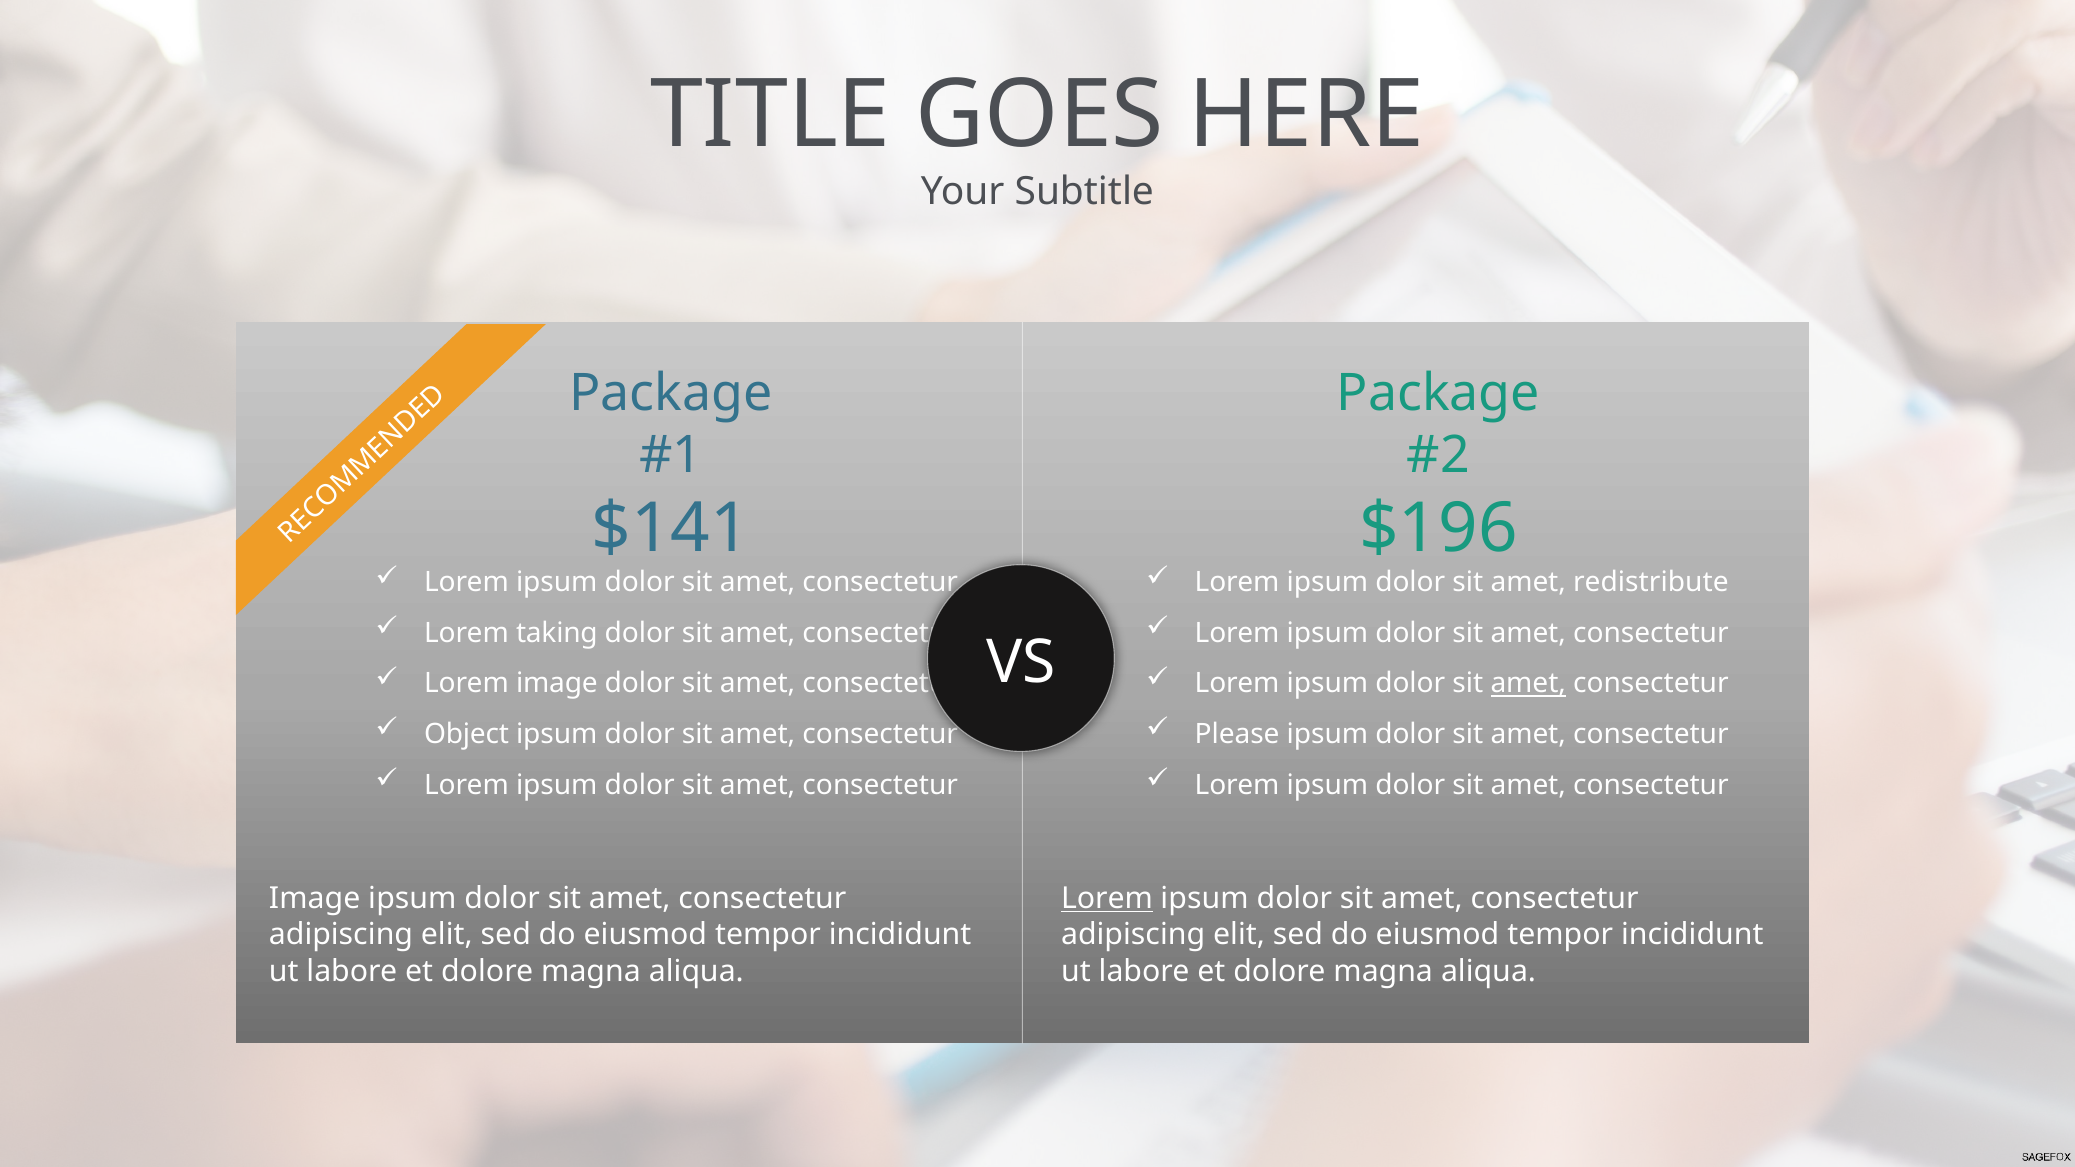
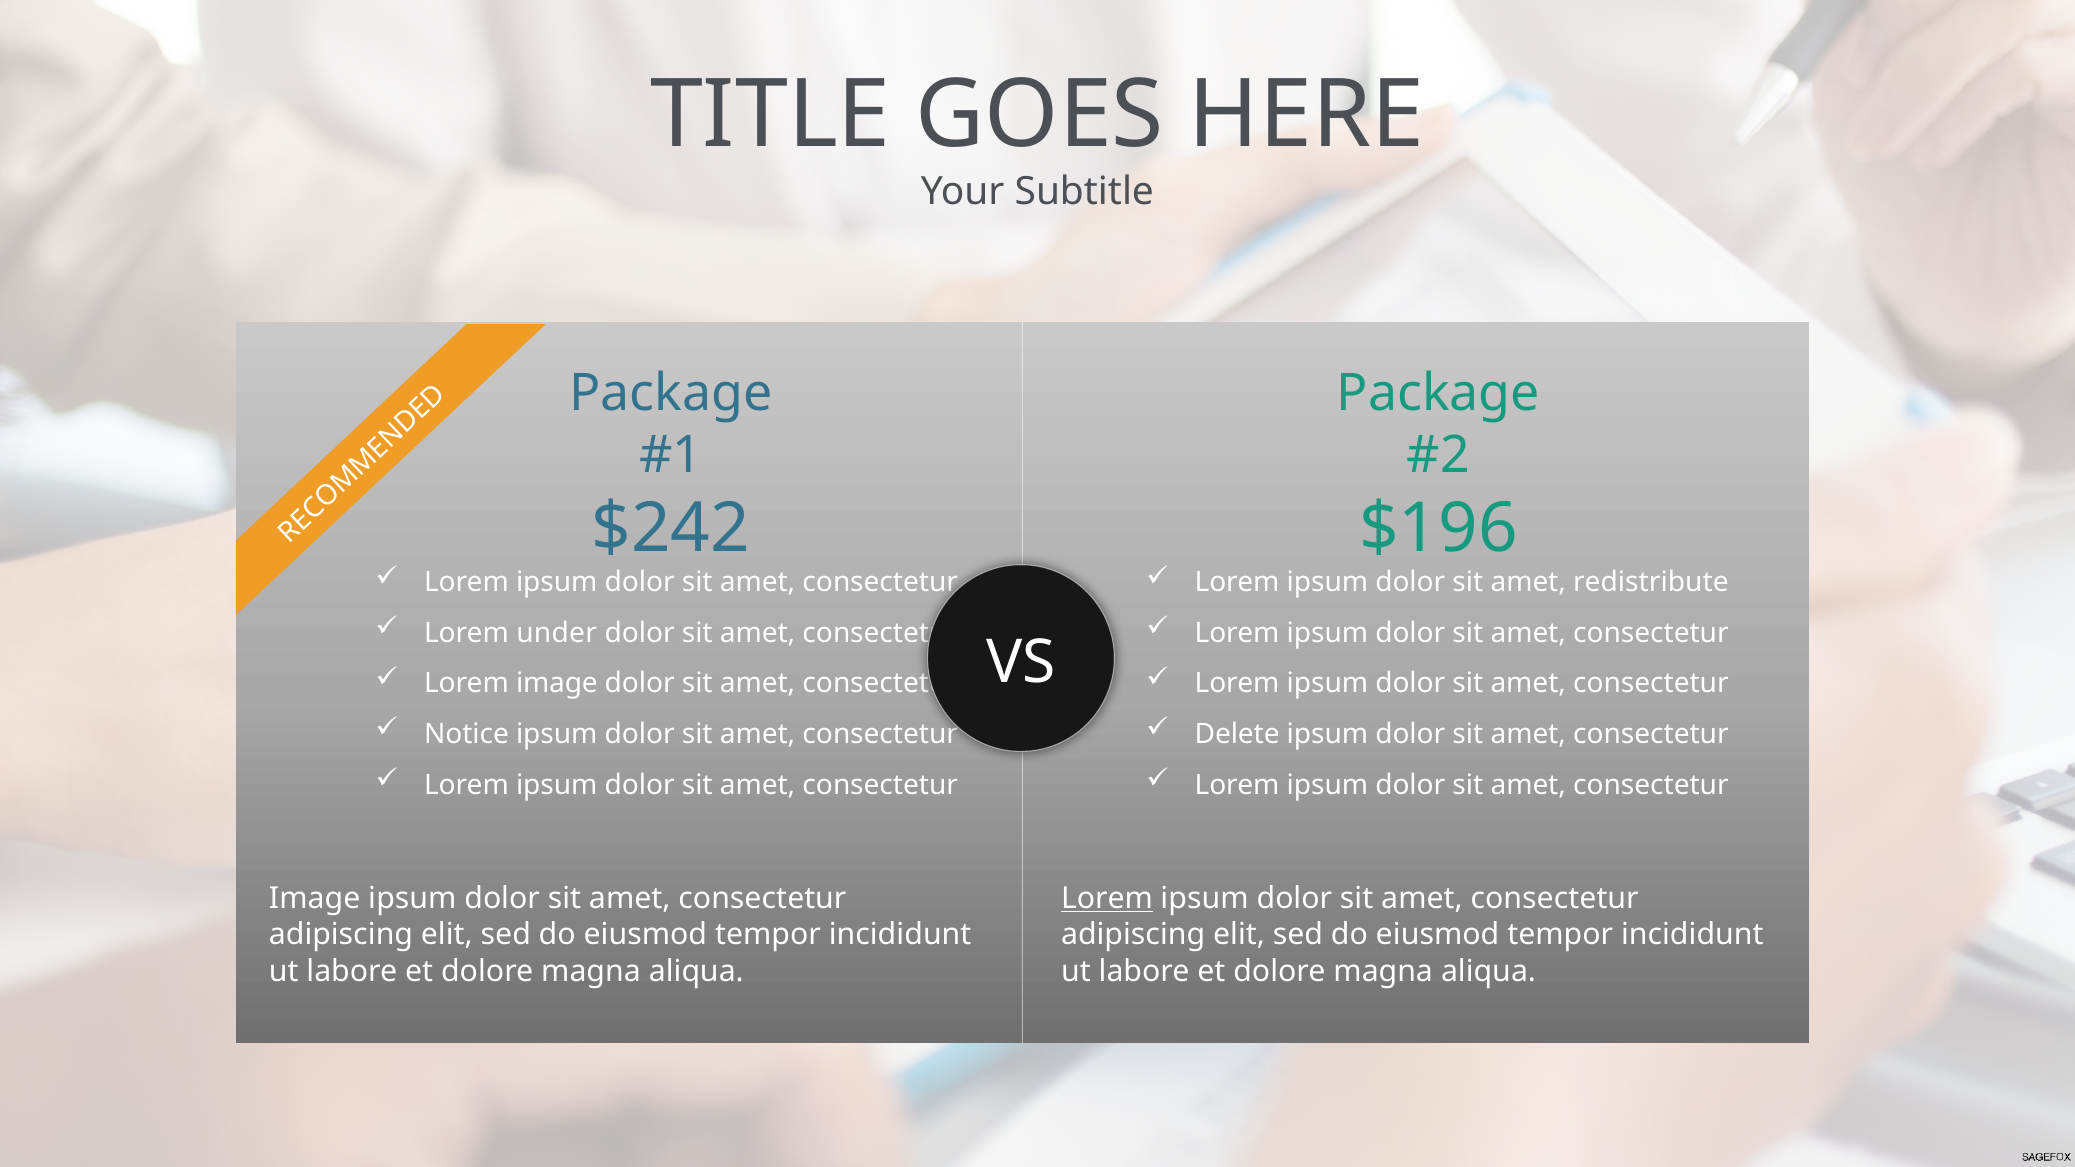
$141: $141 -> $242 (671, 529)
taking: taking -> under (557, 633)
amet underline: present -> none (1528, 684)
Object: Object -> Notice (467, 734)
Please: Please -> Delete (1237, 734)
